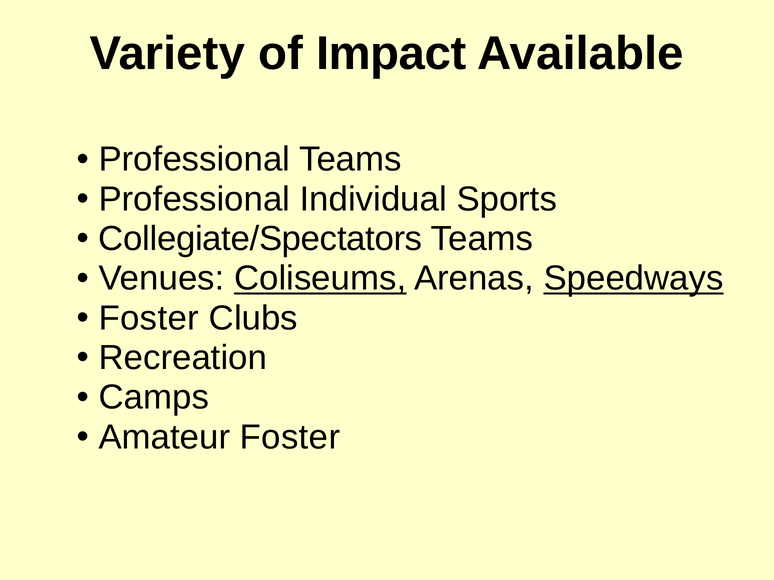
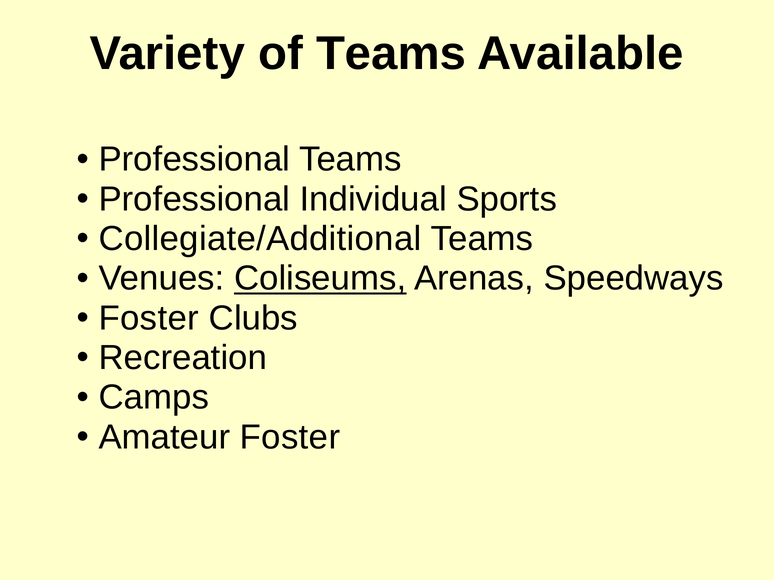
of Impact: Impact -> Teams (391, 54)
Collegiate/Spectators: Collegiate/Spectators -> Collegiate/Additional (260, 239)
Speedways underline: present -> none (634, 279)
